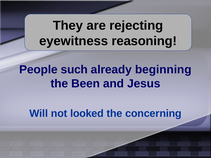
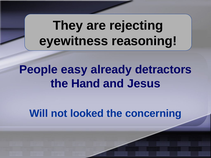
such: such -> easy (74, 70)
beginning: beginning -> detractors (163, 70)
Been: Been -> Hand (86, 84)
